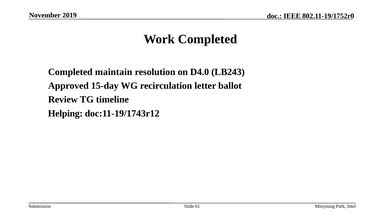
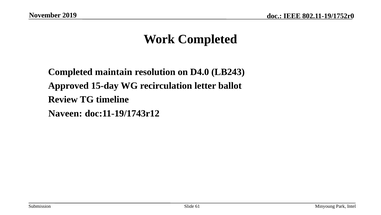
Helping: Helping -> Naveen (65, 113)
